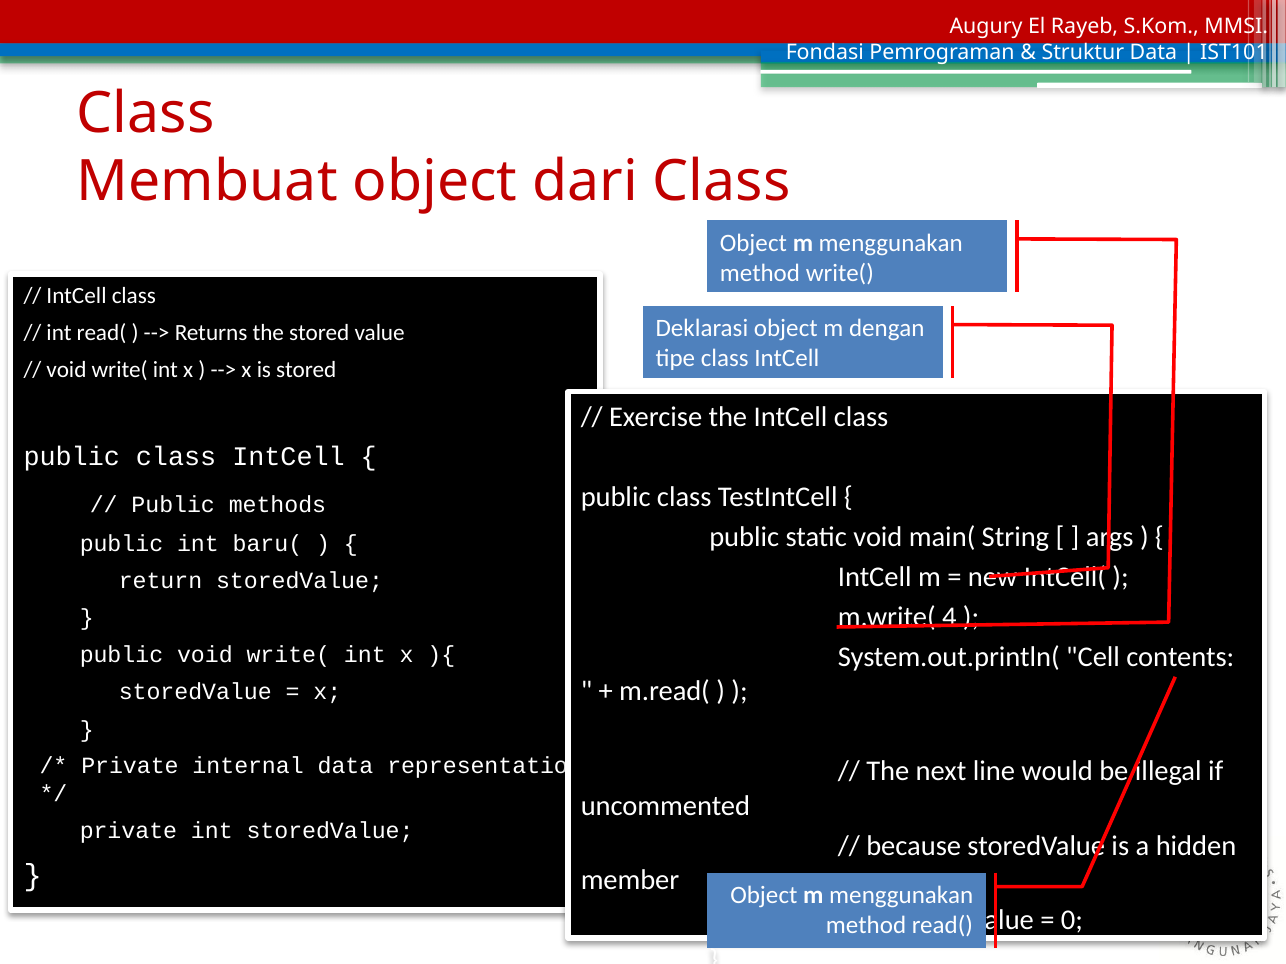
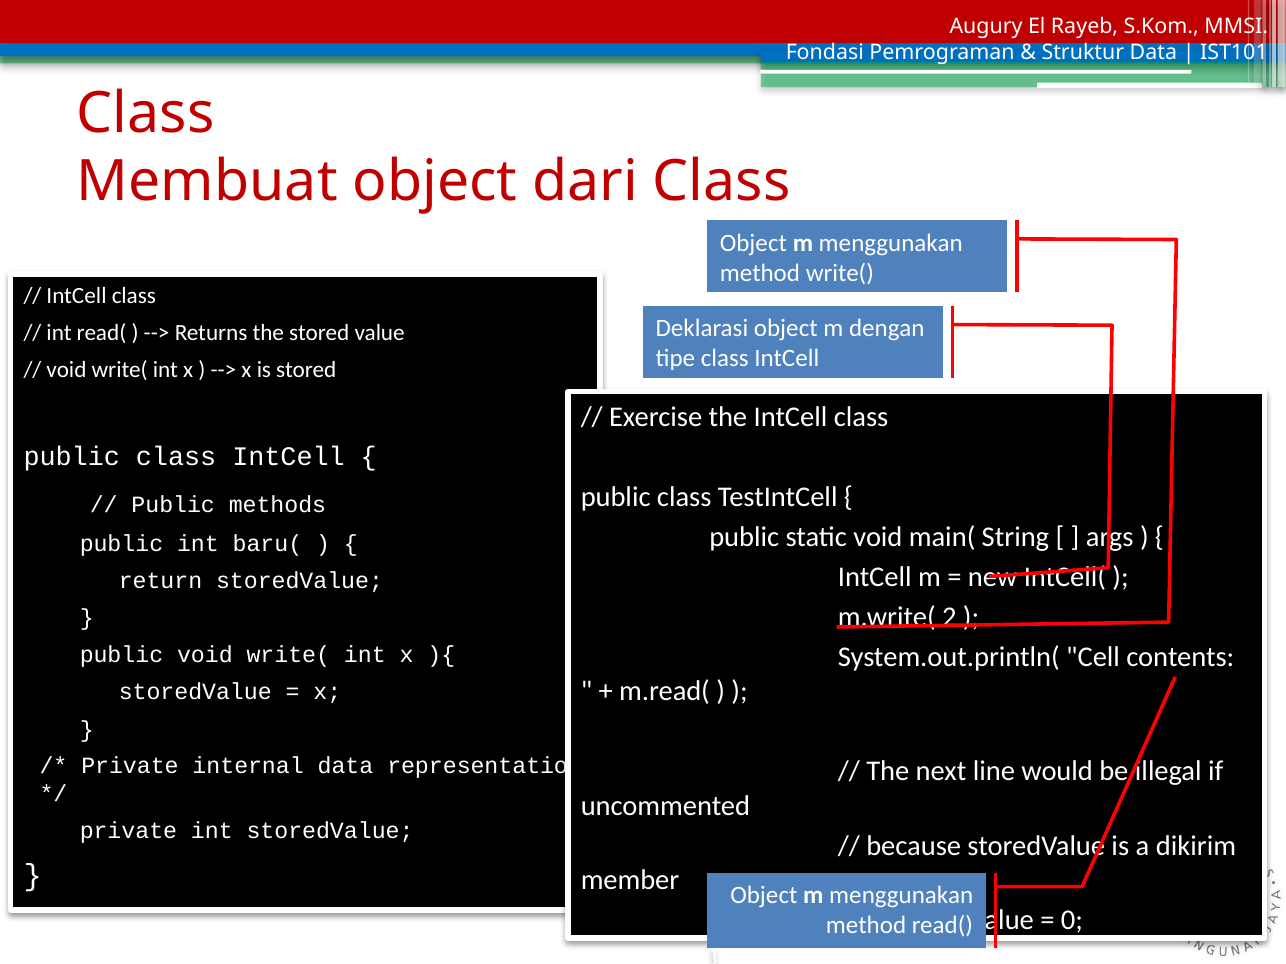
4: 4 -> 2 (949, 617)
hidden: hidden -> dikirim (1196, 846)
